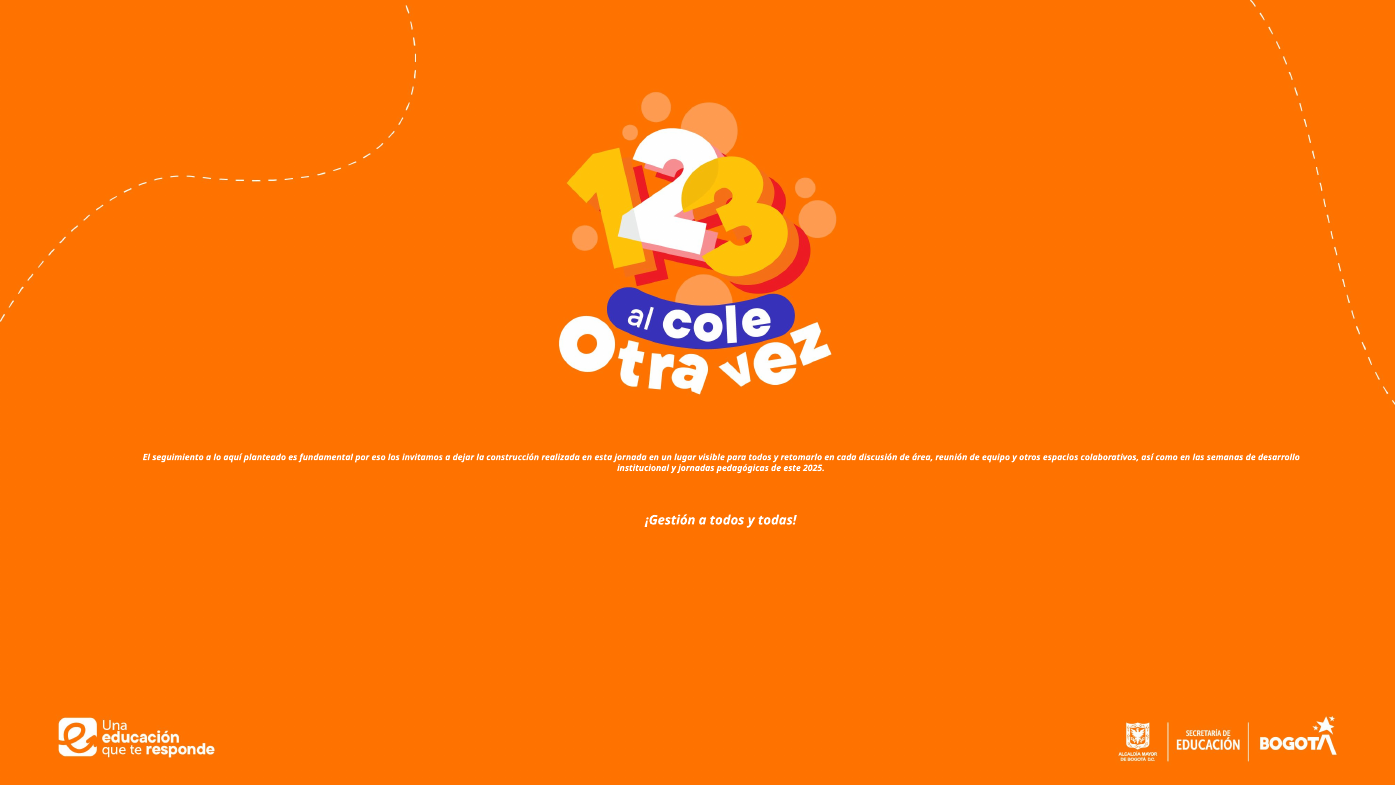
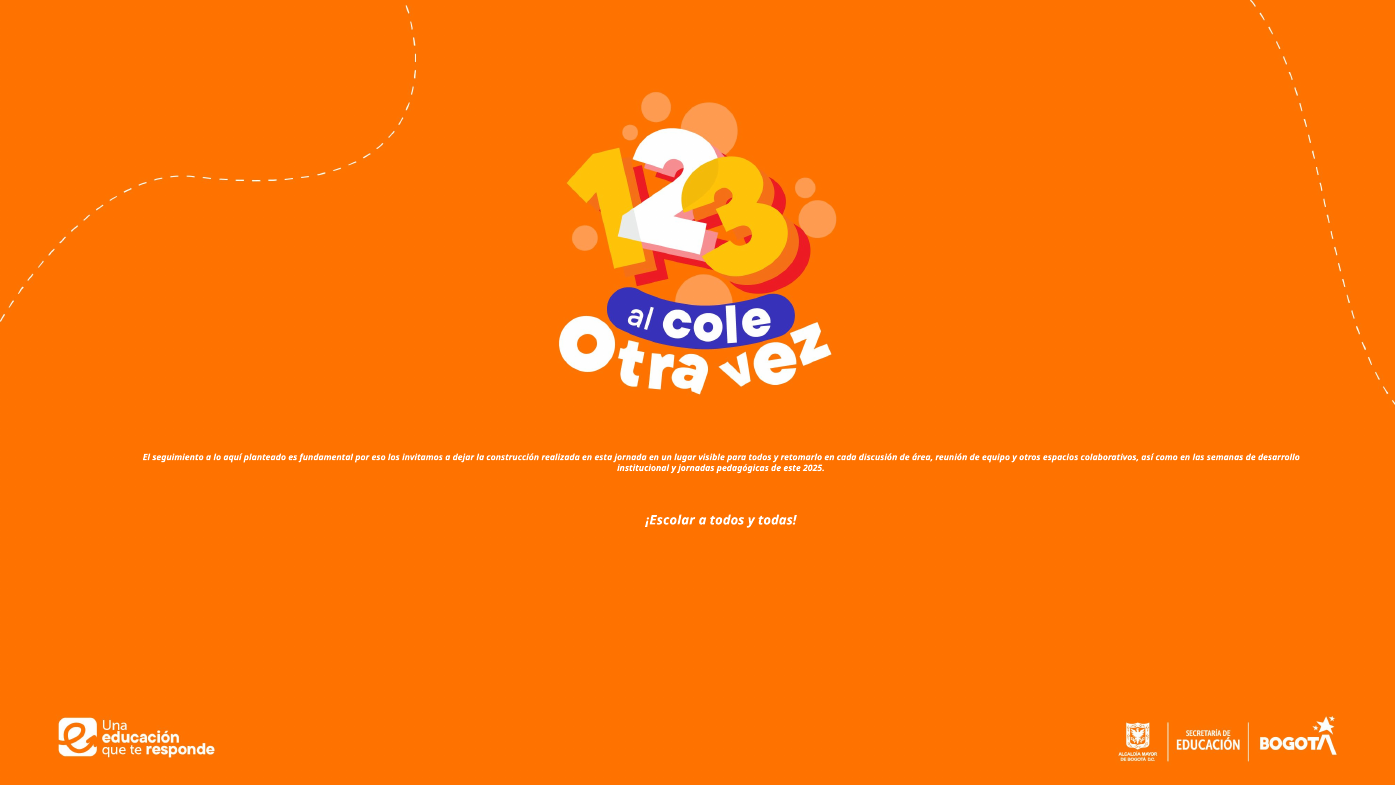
¡Gestión: ¡Gestión -> ¡Escolar (670, 520)
